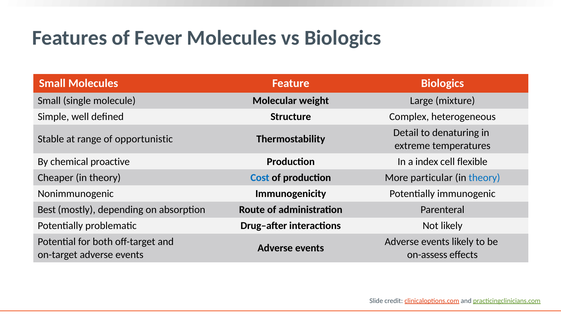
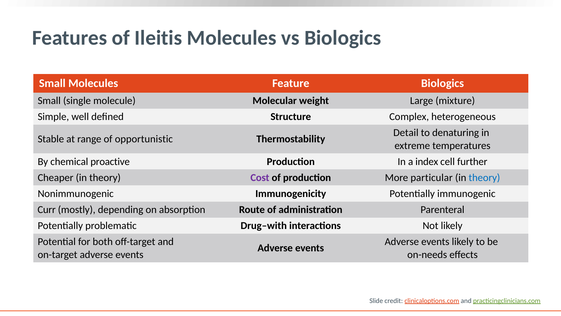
Fever: Fever -> Ileitis (158, 38)
flexible: flexible -> further (472, 161)
Cost colour: blue -> purple (260, 177)
Best: Best -> Curr (47, 209)
Drug–after: Drug–after -> Drug–with (264, 225)
on-assess: on-assess -> on-needs (427, 254)
